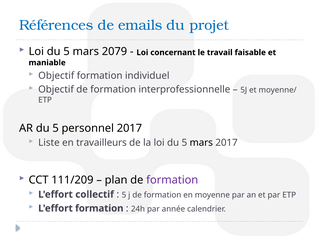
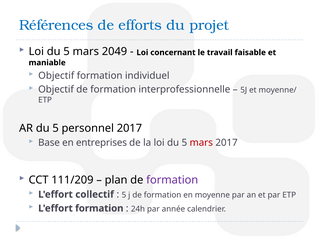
emails: emails -> efforts (140, 25)
2079: 2079 -> 2049 (114, 52)
Liste: Liste -> Base (49, 143)
travailleurs: travailleurs -> entreprises (102, 143)
mars colour: black -> red (201, 143)
